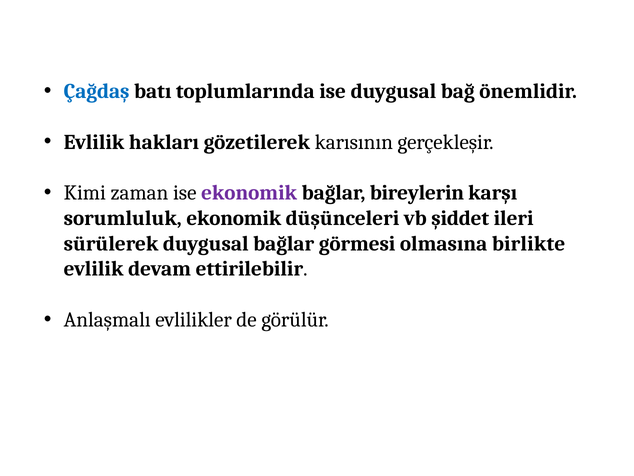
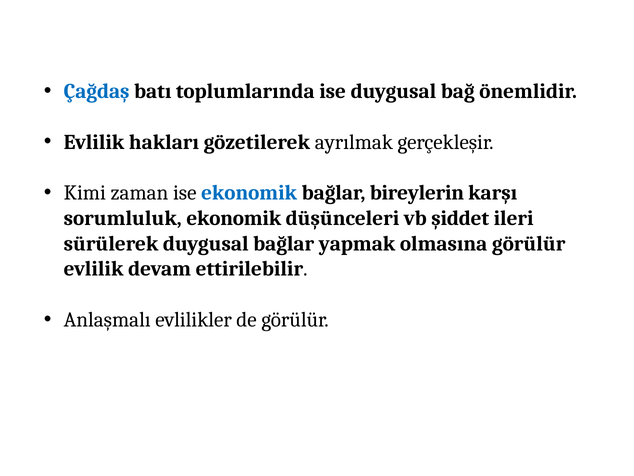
karısının: karısının -> ayrılmak (354, 142)
ekonomik colour: purple -> blue (249, 193)
görmesi: görmesi -> yapmak (357, 243)
olmasına birlikte: birlikte -> görülür (529, 243)
